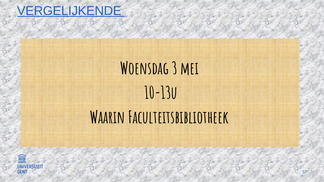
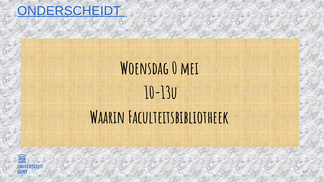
VERGELIJKENDE: VERGELIJKENDE -> ONDERSCHEIDT (69, 11)
3: 3 -> 0 (175, 69)
